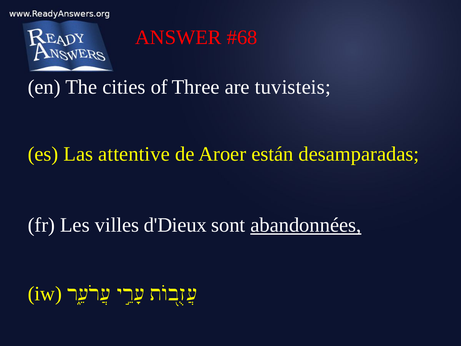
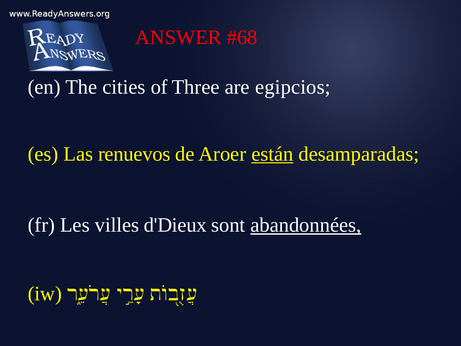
tuvisteis: tuvisteis -> egipcios (293, 87)
attentive: attentive -> renuevos (134, 154)
están underline: none -> present (272, 154)
